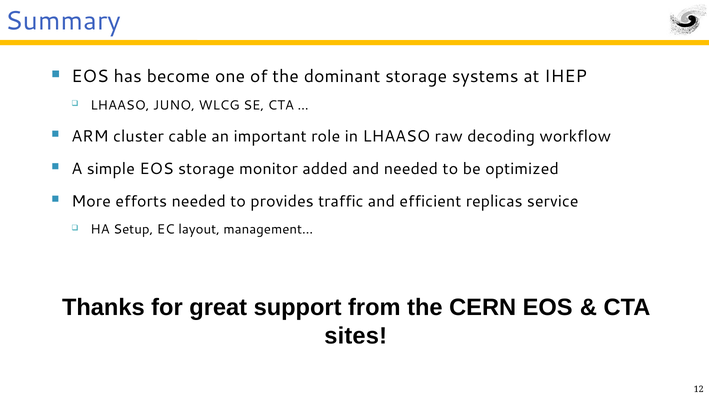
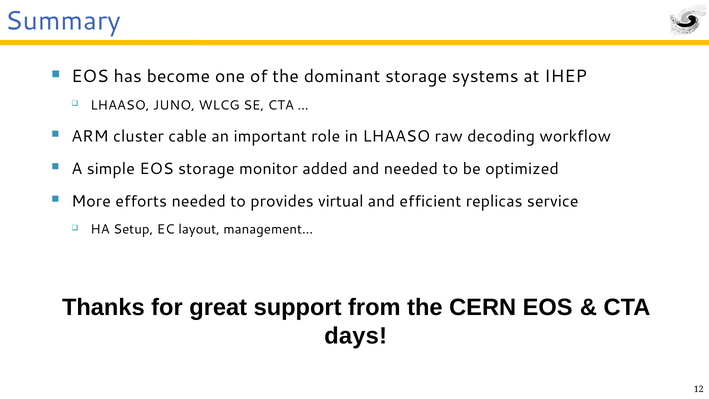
traffic: traffic -> virtual (341, 201)
sites: sites -> days (356, 336)
